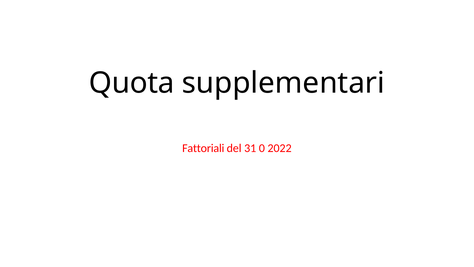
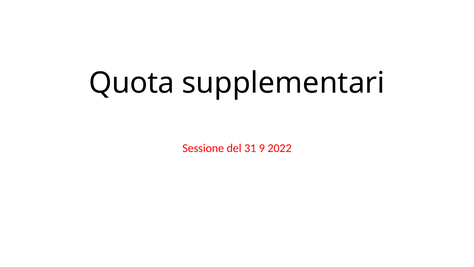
Fattoriali: Fattoriali -> Sessione (203, 148)
0: 0 -> 9 (262, 148)
